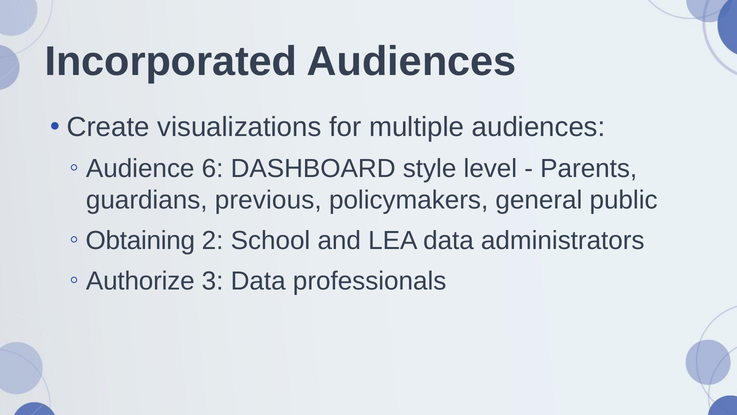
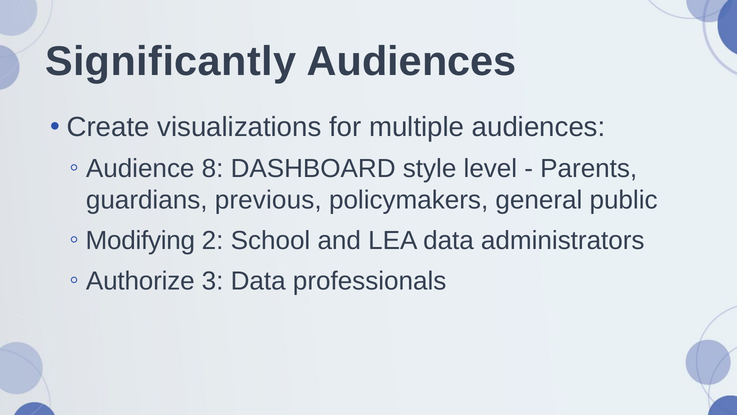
Incorporated: Incorporated -> Significantly (171, 62)
6: 6 -> 8 (213, 169)
Obtaining: Obtaining -> Modifying (140, 240)
